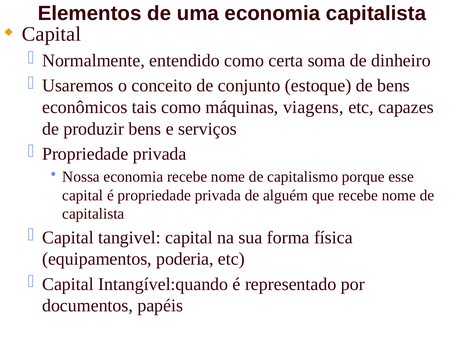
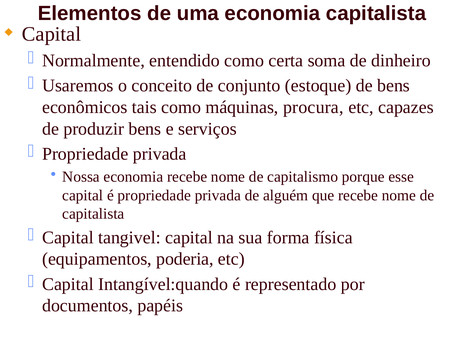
viagens: viagens -> procura (313, 107)
